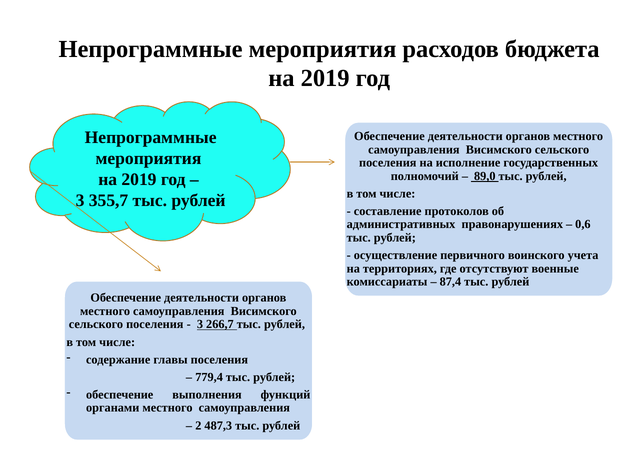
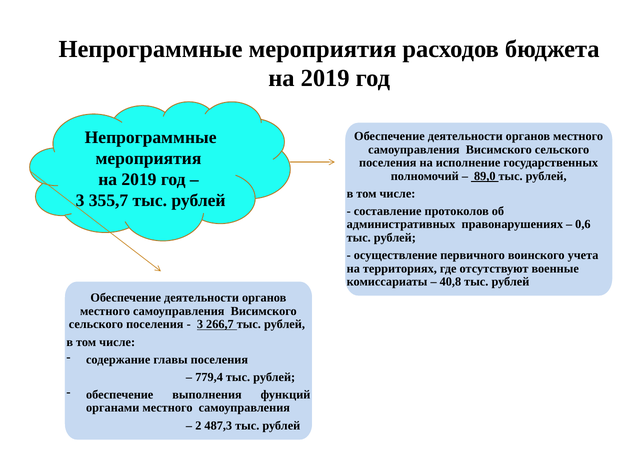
87,4: 87,4 -> 40,8 (450, 281)
